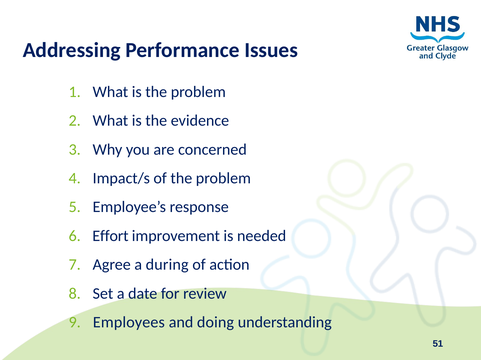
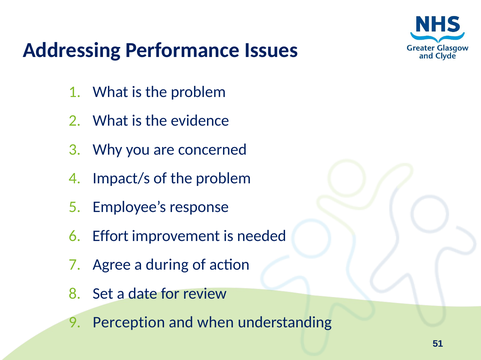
Employees: Employees -> Perception (129, 323)
doing: doing -> when (215, 323)
